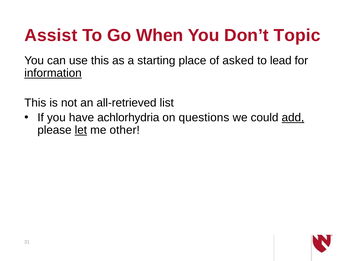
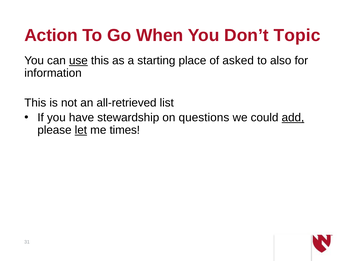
Assist: Assist -> Action (51, 35)
use underline: none -> present (78, 61)
lead: lead -> also (281, 61)
information underline: present -> none (53, 73)
achlorhydria: achlorhydria -> stewardship (128, 118)
other: other -> times (125, 130)
